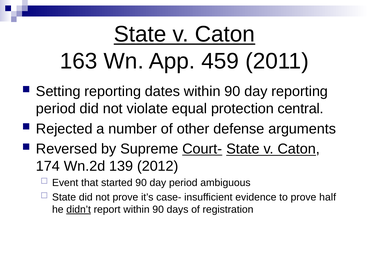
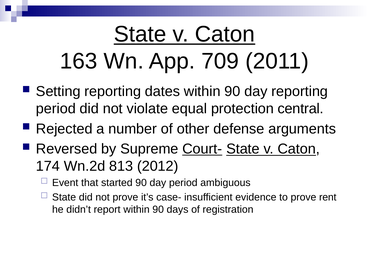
459: 459 -> 709 (220, 61)
139: 139 -> 813 (121, 166)
half: half -> rent (328, 197)
didn’t underline: present -> none (79, 209)
